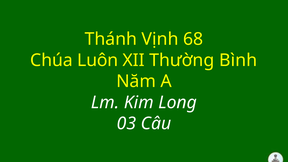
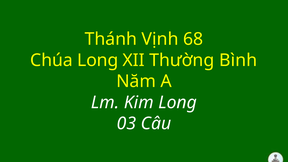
Chúa Luôn: Luôn -> Long (98, 60)
